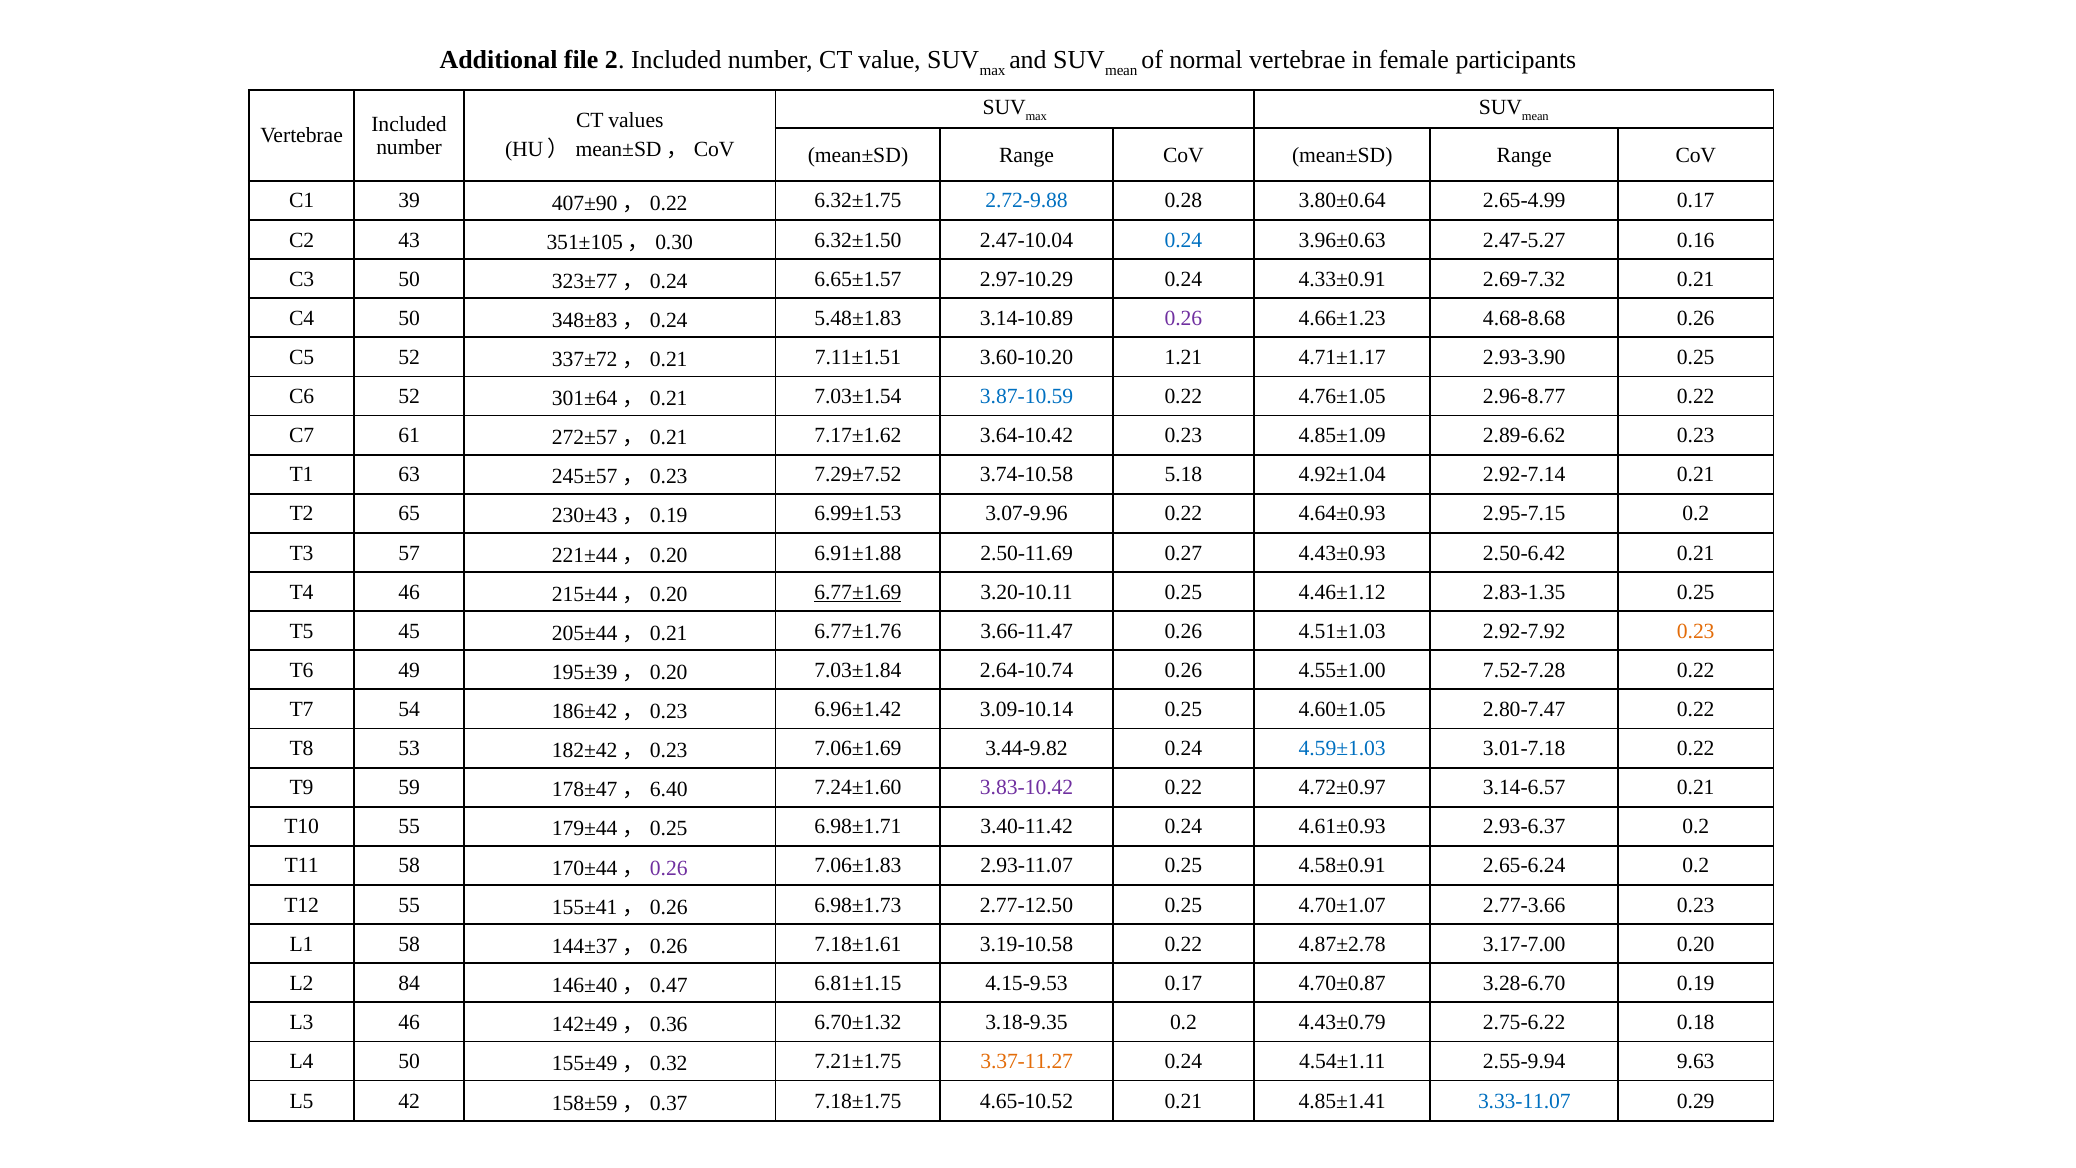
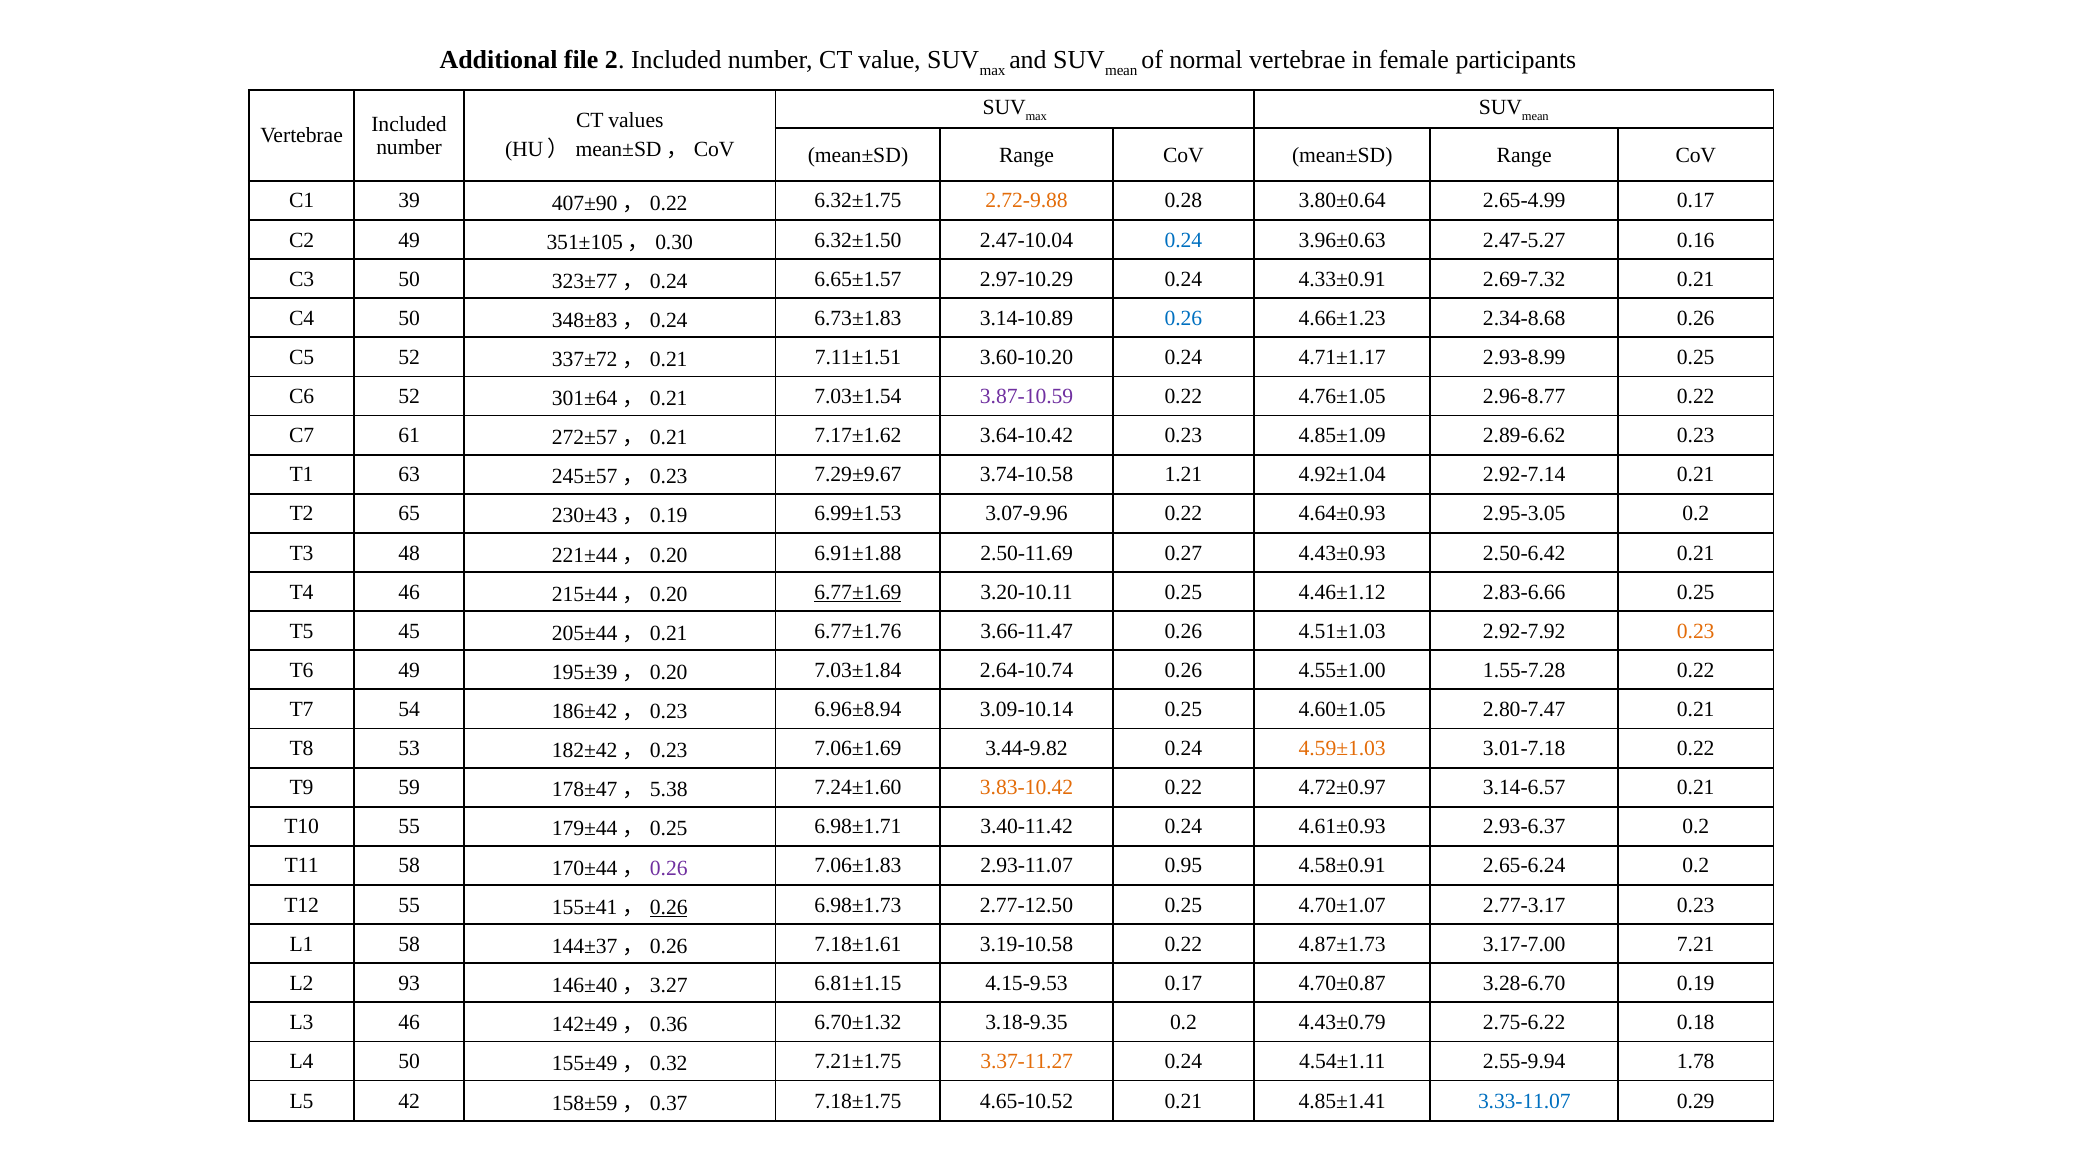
2.72-9.88 colour: blue -> orange (1026, 201)
C2 43: 43 -> 49 (409, 240)
5.48±1.83: 5.48±1.83 -> 6.73±1.83 (858, 318)
0.26 colour: purple -> blue (1183, 318)
4.68-8.68: 4.68-8.68 -> 2.34-8.68 (1524, 318)
3.60-10.20 1.21: 1.21 -> 0.24 (1183, 357)
2.93-3.90: 2.93-3.90 -> 2.93-8.99 (1524, 357)
3.87-10.59 colour: blue -> purple (1027, 396)
7.29±7.52: 7.29±7.52 -> 7.29±9.67 (858, 475)
5.18: 5.18 -> 1.21 (1183, 475)
2.95-7.15: 2.95-7.15 -> 2.95-3.05 (1524, 514)
57: 57 -> 48 (409, 553)
2.83-1.35: 2.83-1.35 -> 2.83-6.66 (1524, 592)
7.52-7.28: 7.52-7.28 -> 1.55-7.28 (1524, 670)
6.96±1.42: 6.96±1.42 -> 6.96±8.94 (858, 709)
2.80-7.47 0.22: 0.22 -> 0.21 (1696, 709)
4.59±1.03 colour: blue -> orange (1342, 748)
6.40: 6.40 -> 5.38 (669, 789)
3.83-10.42 colour: purple -> orange (1027, 787)
2.93-11.07 0.25: 0.25 -> 0.95 (1183, 866)
0.26 underline: none -> present (669, 907)
2.77-3.66: 2.77-3.66 -> 2.77-3.17 (1524, 905)
4.87±2.78: 4.87±2.78 -> 4.87±1.73 (1342, 944)
3.17-7.00 0.20: 0.20 -> 7.21 (1696, 944)
84: 84 -> 93 (409, 983)
0.47: 0.47 -> 3.27 (669, 985)
9.63: 9.63 -> 1.78 (1696, 1061)
